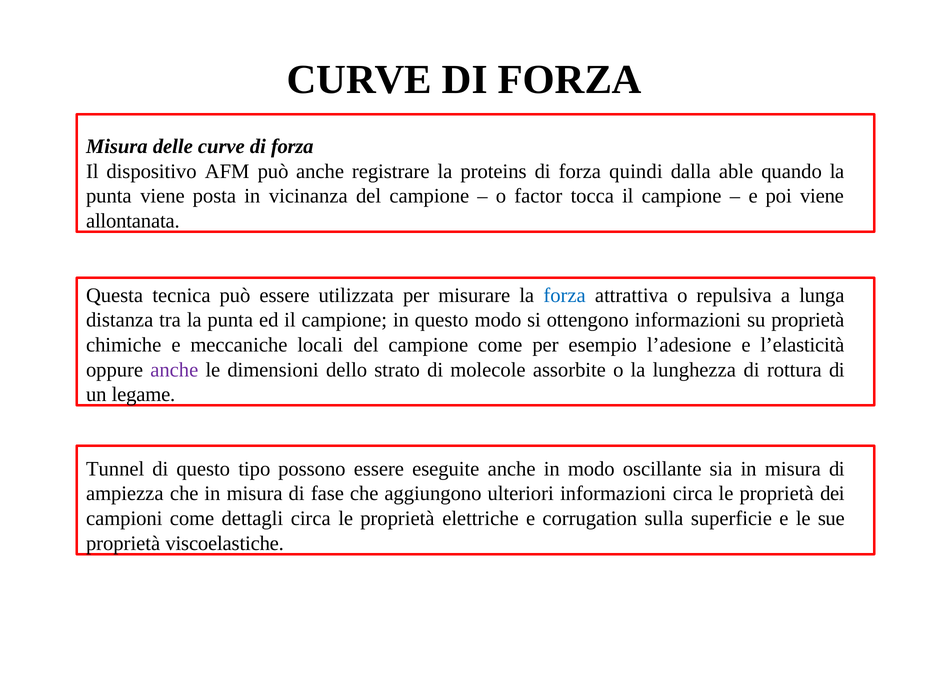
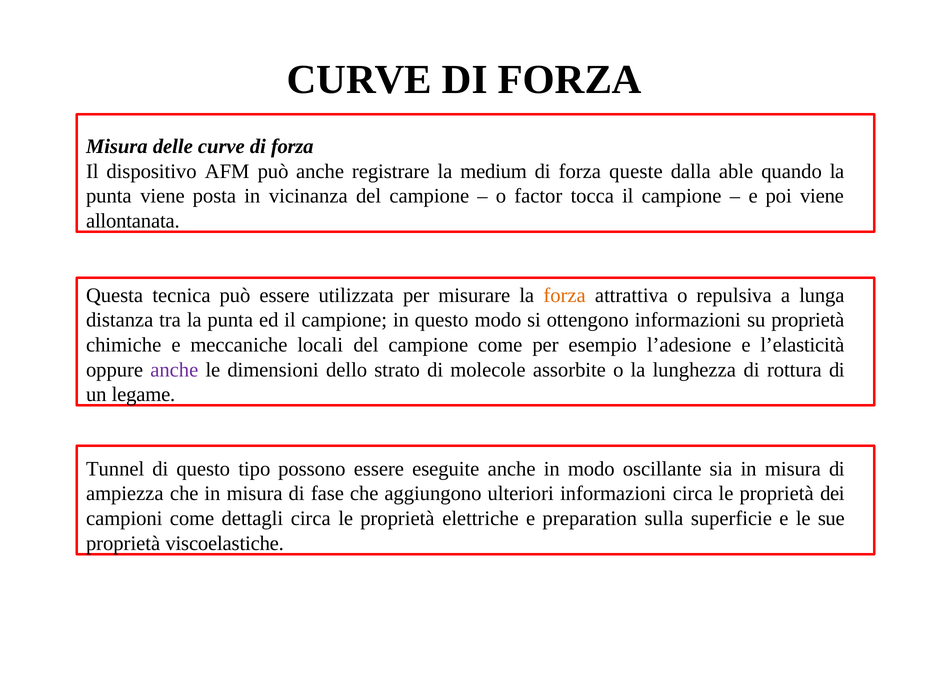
proteins: proteins -> medium (494, 171)
quindi: quindi -> queste (636, 171)
forza colour: blue -> orange (565, 295)
corrugation: corrugation -> preparation (590, 518)
